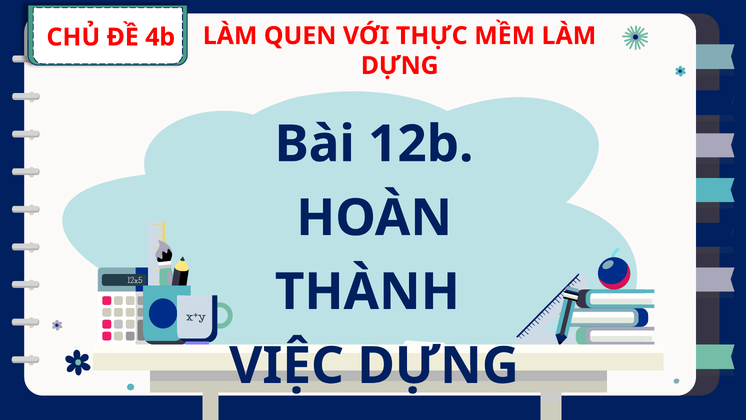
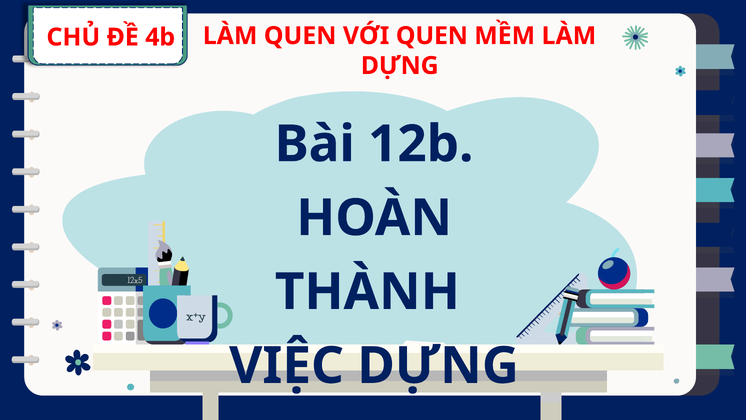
VỚI THỰC: THỰC -> QUEN (432, 36)
